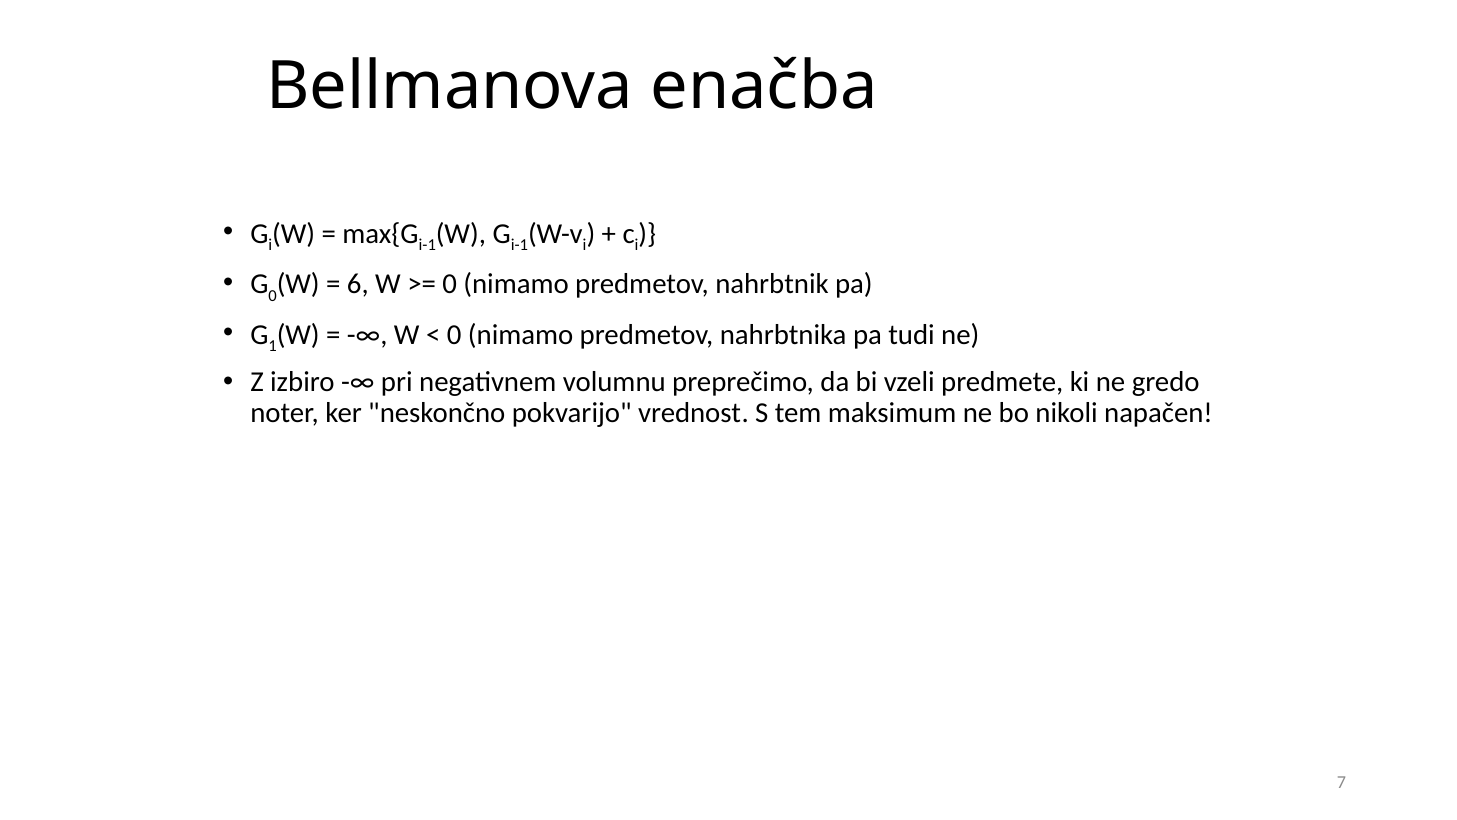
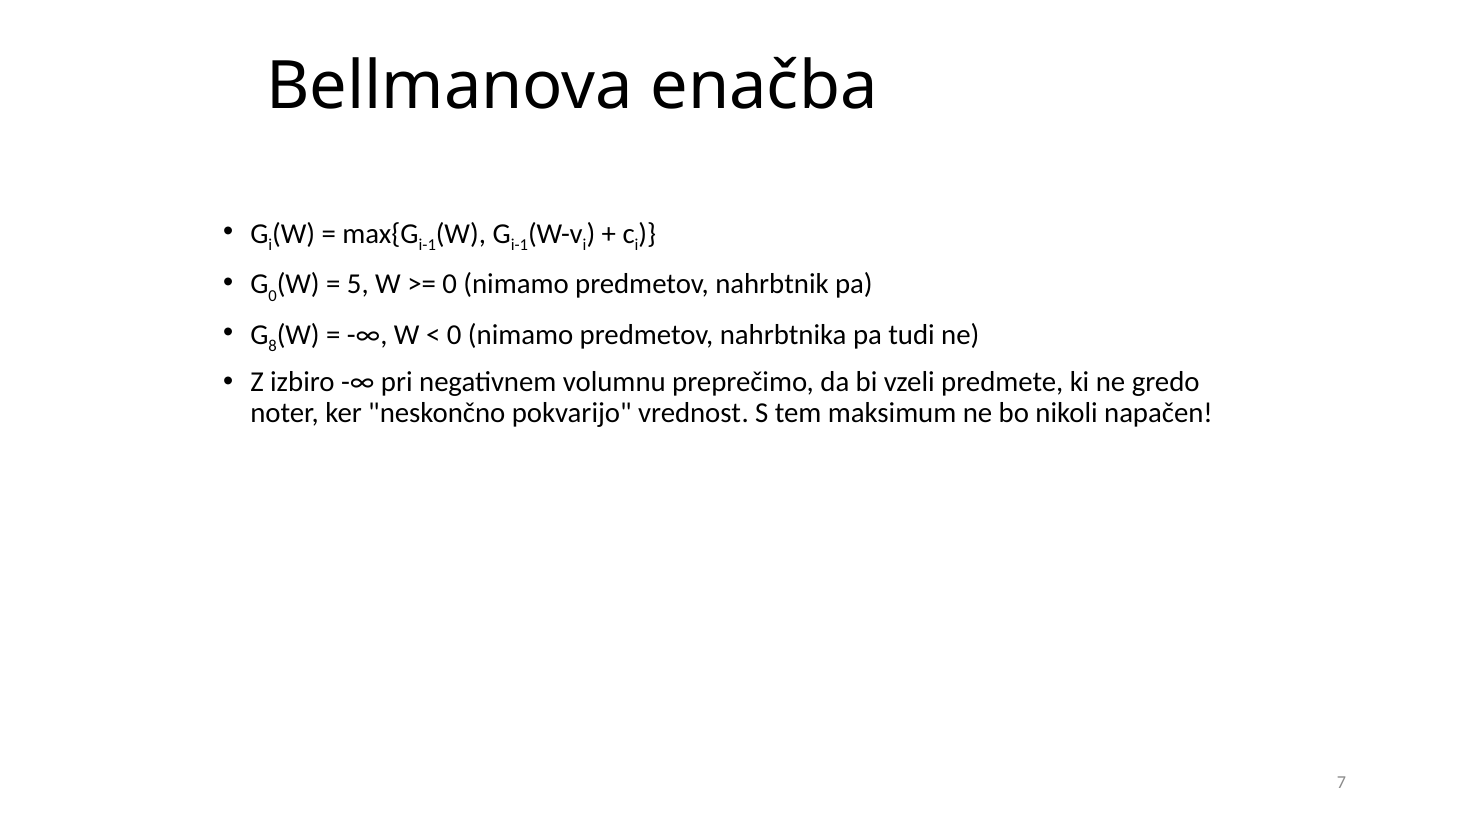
6: 6 -> 5 (358, 284)
1: 1 -> 8 (273, 346)
